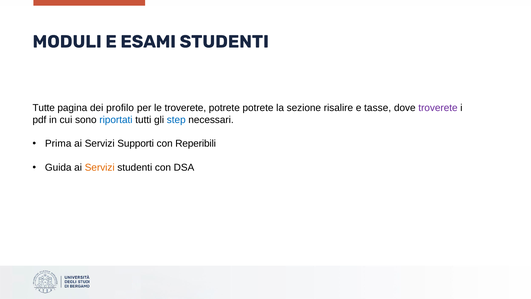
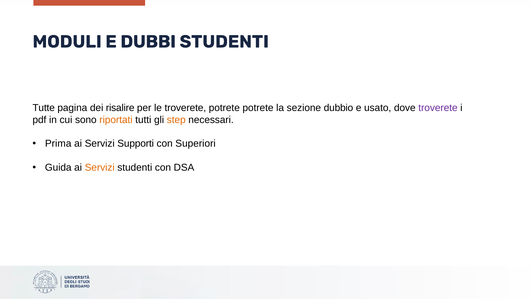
ESAMI: ESAMI -> DUBBI (148, 42)
profilo: profilo -> risalire (120, 108)
risalire: risalire -> dubbio (338, 108)
tasse: tasse -> usato (378, 108)
riportati colour: blue -> orange (116, 120)
step colour: blue -> orange (176, 120)
Reperibili: Reperibili -> Superiori (196, 144)
